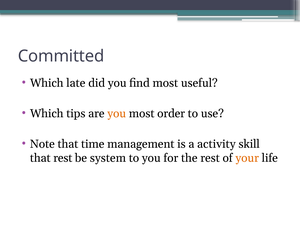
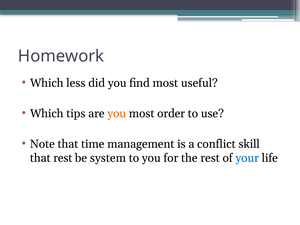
Committed: Committed -> Homework (61, 56)
late: late -> less (76, 83)
activity: activity -> conflict (216, 144)
your colour: orange -> blue (247, 158)
